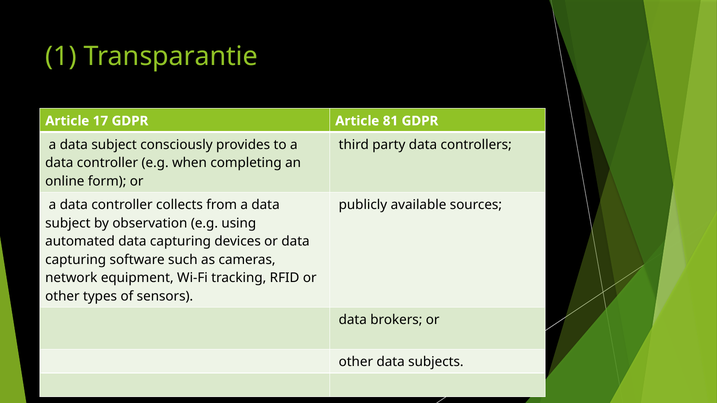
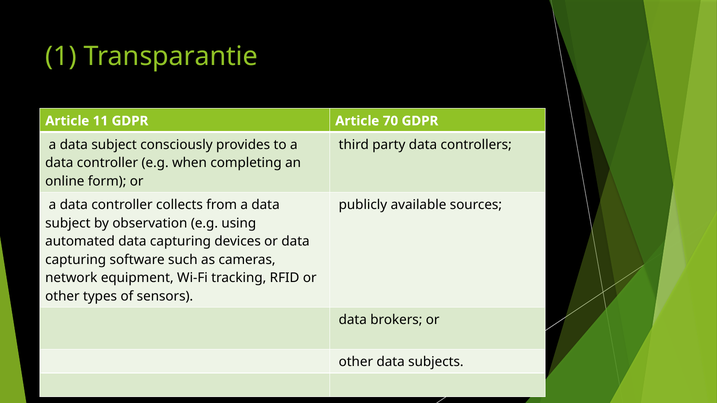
17: 17 -> 11 (100, 121)
81: 81 -> 70 (390, 121)
